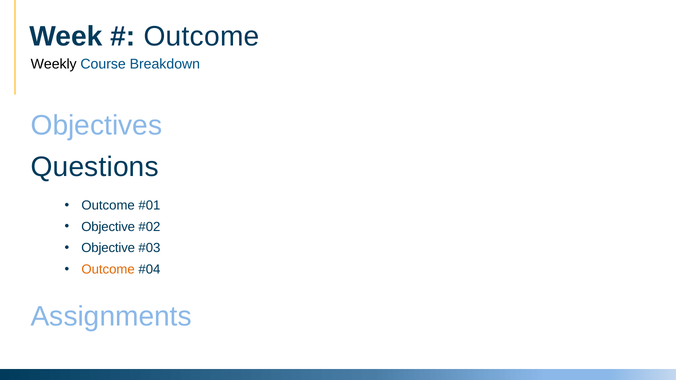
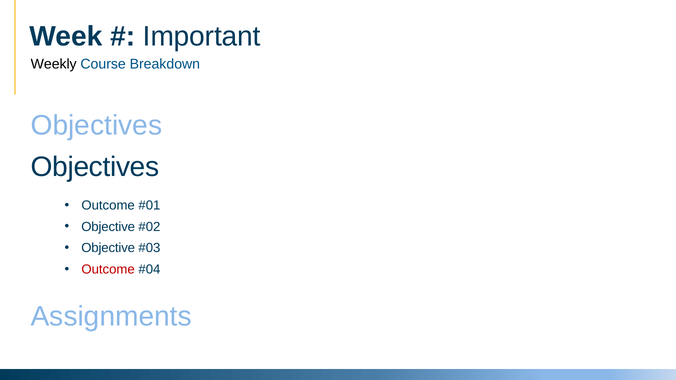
Outcome: Outcome -> Important (202, 36)
Questions: Questions -> Objectives (95, 167)
Outcome colour: orange -> red (108, 270)
